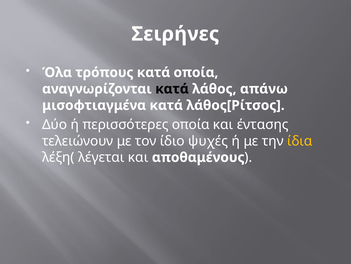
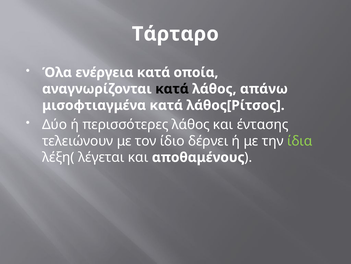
Σειρήνες: Σειρήνες -> Τάρταρο (175, 34)
τρόπους: τρόπους -> ενέργεια (104, 72)
περισσότερες οποία: οποία -> λάθος (191, 124)
ψυχές: ψυχές -> δέρνει (208, 141)
ίδια colour: yellow -> light green (300, 141)
